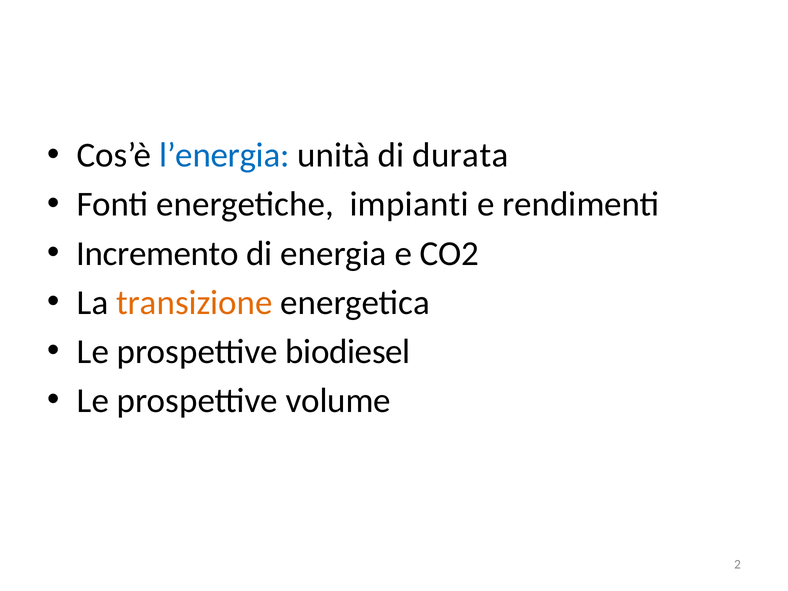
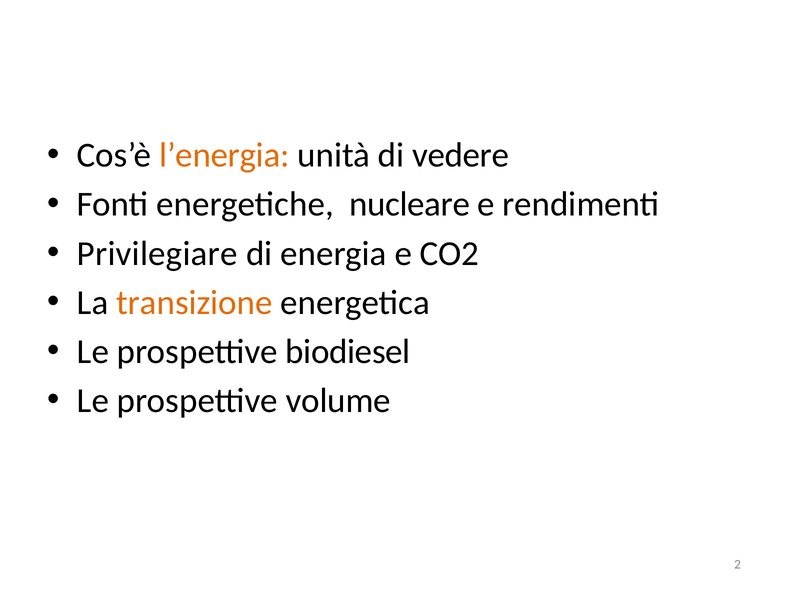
l’energia colour: blue -> orange (224, 155)
durata: durata -> vedere (461, 155)
impianti: impianti -> nucleare (410, 204)
Incremento: Incremento -> Privilegiare (157, 253)
